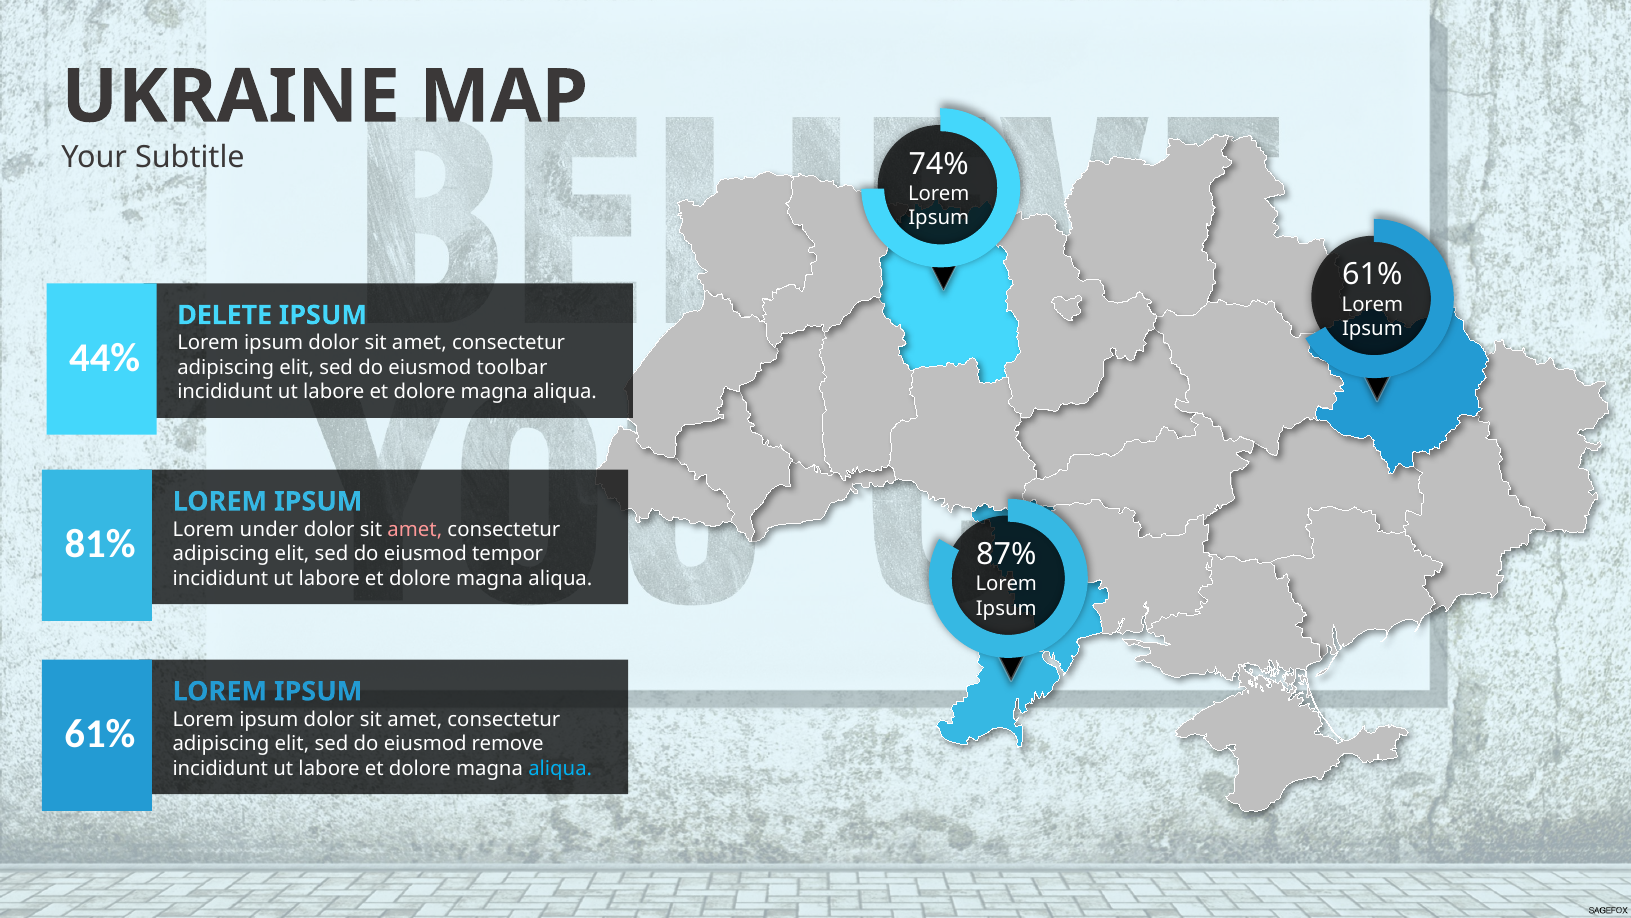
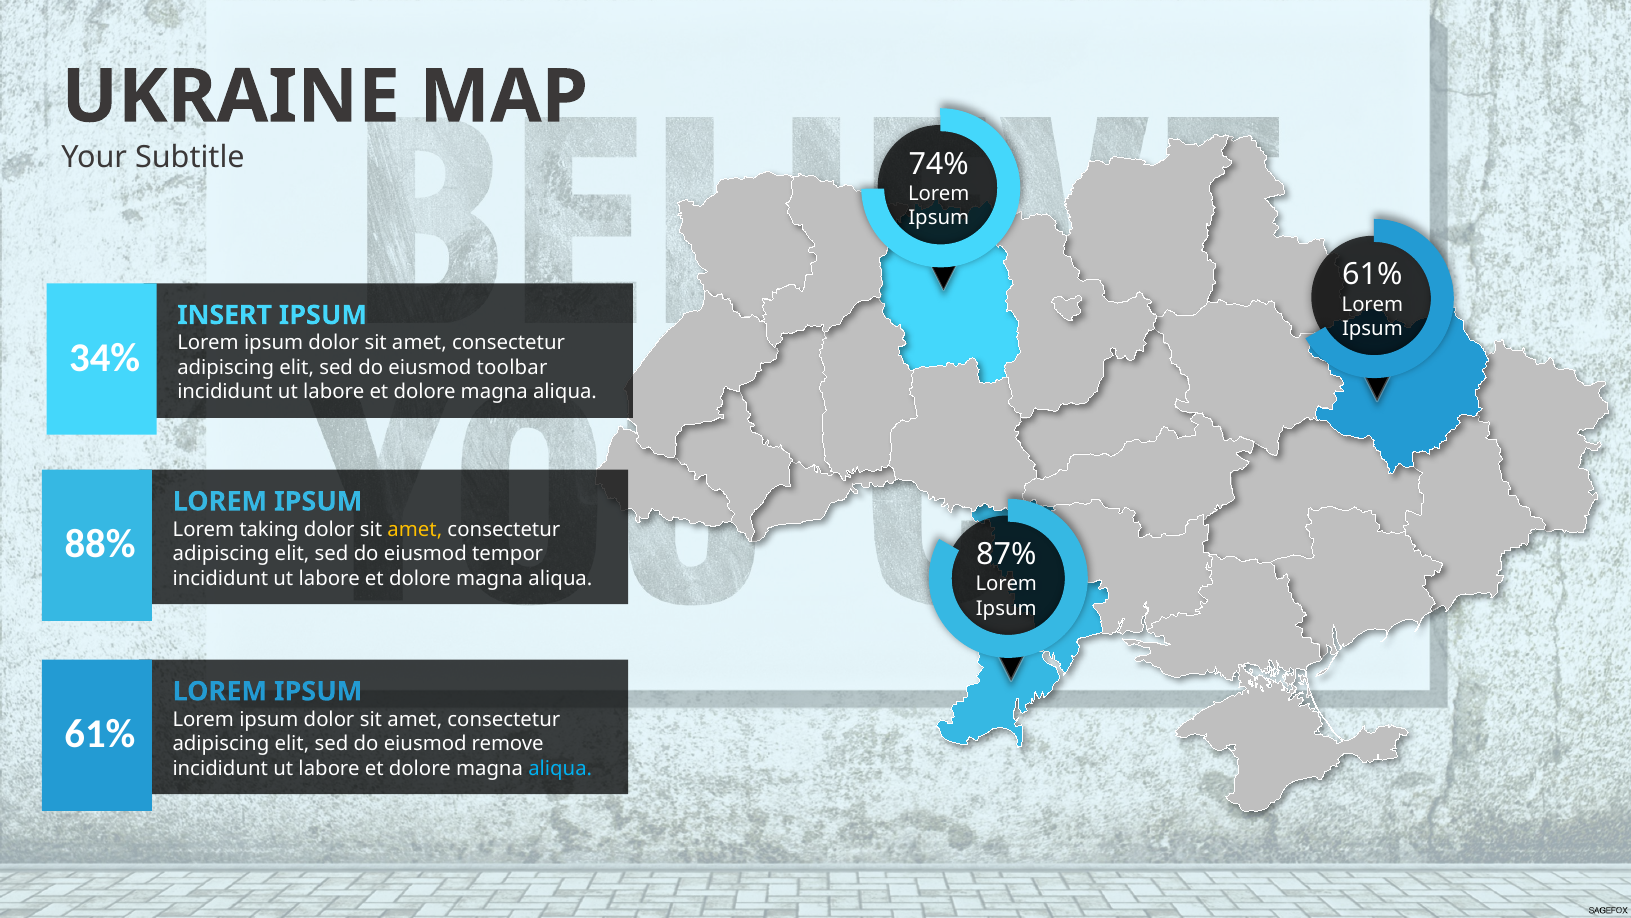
DELETE: DELETE -> INSERT (225, 315)
44%: 44% -> 34% (105, 357)
under: under -> taking (269, 529)
amet colour: pink -> yellow (415, 529)
81%: 81% -> 88% (100, 544)
